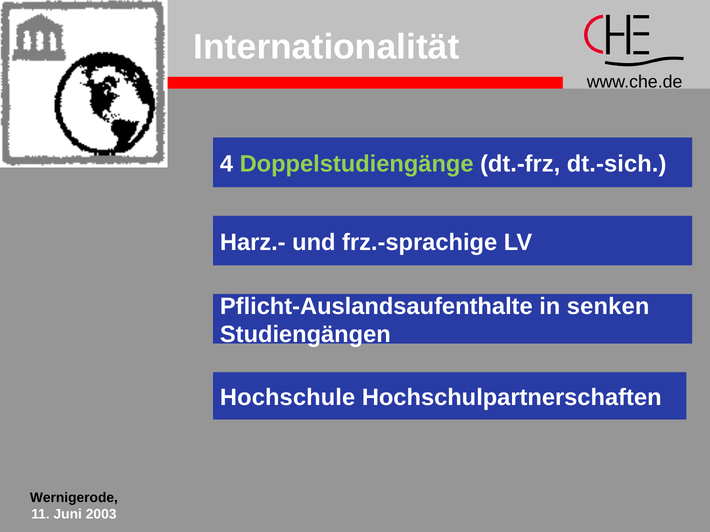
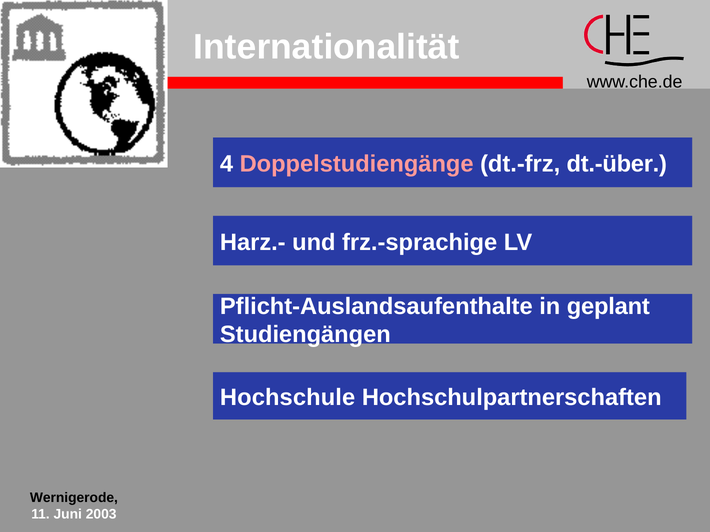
Doppelstudiengänge colour: light green -> pink (357, 164)
dt.-sich: dt.-sich -> dt.-über (617, 164)
senken: senken -> geplant (608, 307)
